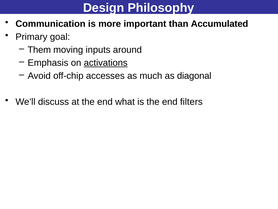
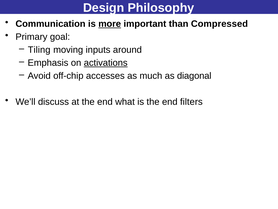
more underline: none -> present (110, 24)
Accumulated: Accumulated -> Compressed (219, 24)
Them: Them -> Tiling (39, 50)
